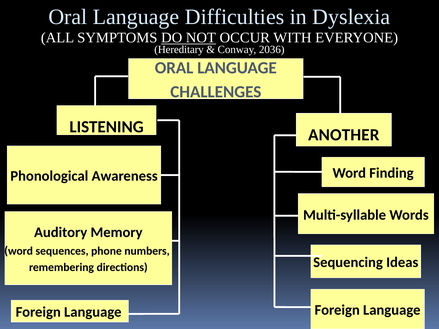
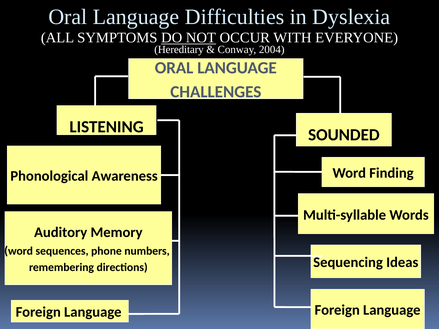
2036: 2036 -> 2004 (272, 50)
ANOTHER: ANOTHER -> SOUNDED (344, 135)
